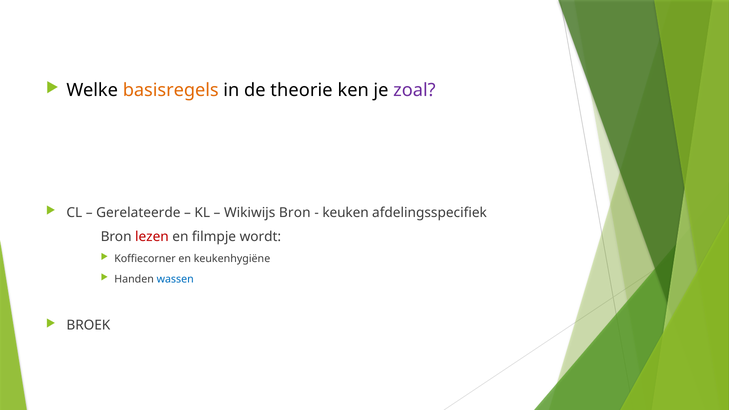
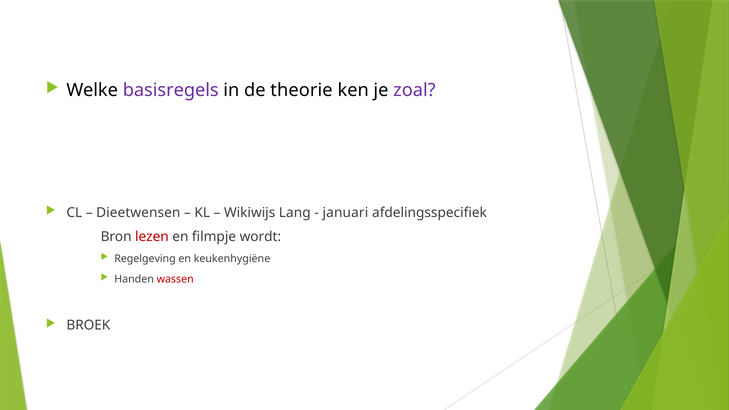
basisregels colour: orange -> purple (171, 90)
Gerelateerde: Gerelateerde -> Dieetwensen (138, 213)
Wikiwijs Bron: Bron -> Lang (295, 213)
keuken: keuken -> januari (345, 213)
Koffiecorner: Koffiecorner -> Regelgeving (145, 259)
wassen colour: blue -> red (175, 279)
